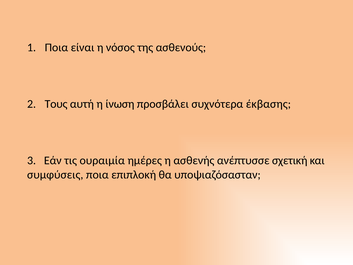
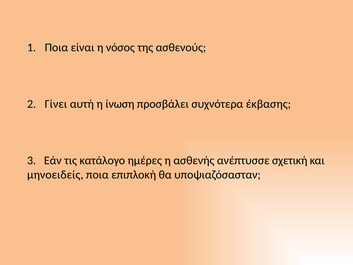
Τους: Τους -> Γίνει (56, 104)
ουραιμία: ουραιμία -> κατάλογο (102, 160)
συμφύσεις: συμφύσεις -> μηνοειδείς (55, 175)
